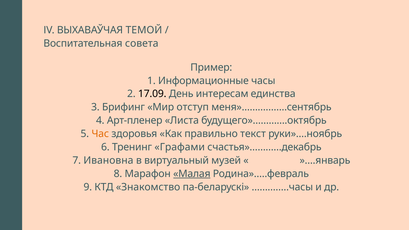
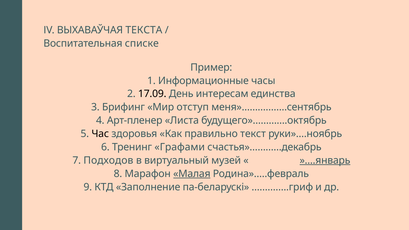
ТЕМОЙ: ТЕМОЙ -> ТЕКСТА (144, 30)
совета: совета -> списке (142, 44)
Час colour: orange -> black (100, 134)
Ивановна: Ивановна -> Подходов (108, 160)
»….январь underline: none -> present (325, 160)
Знакомство: Знакомство -> Заполнение (148, 187)
…………..часы: …………..часы -> …………..гриф (282, 187)
